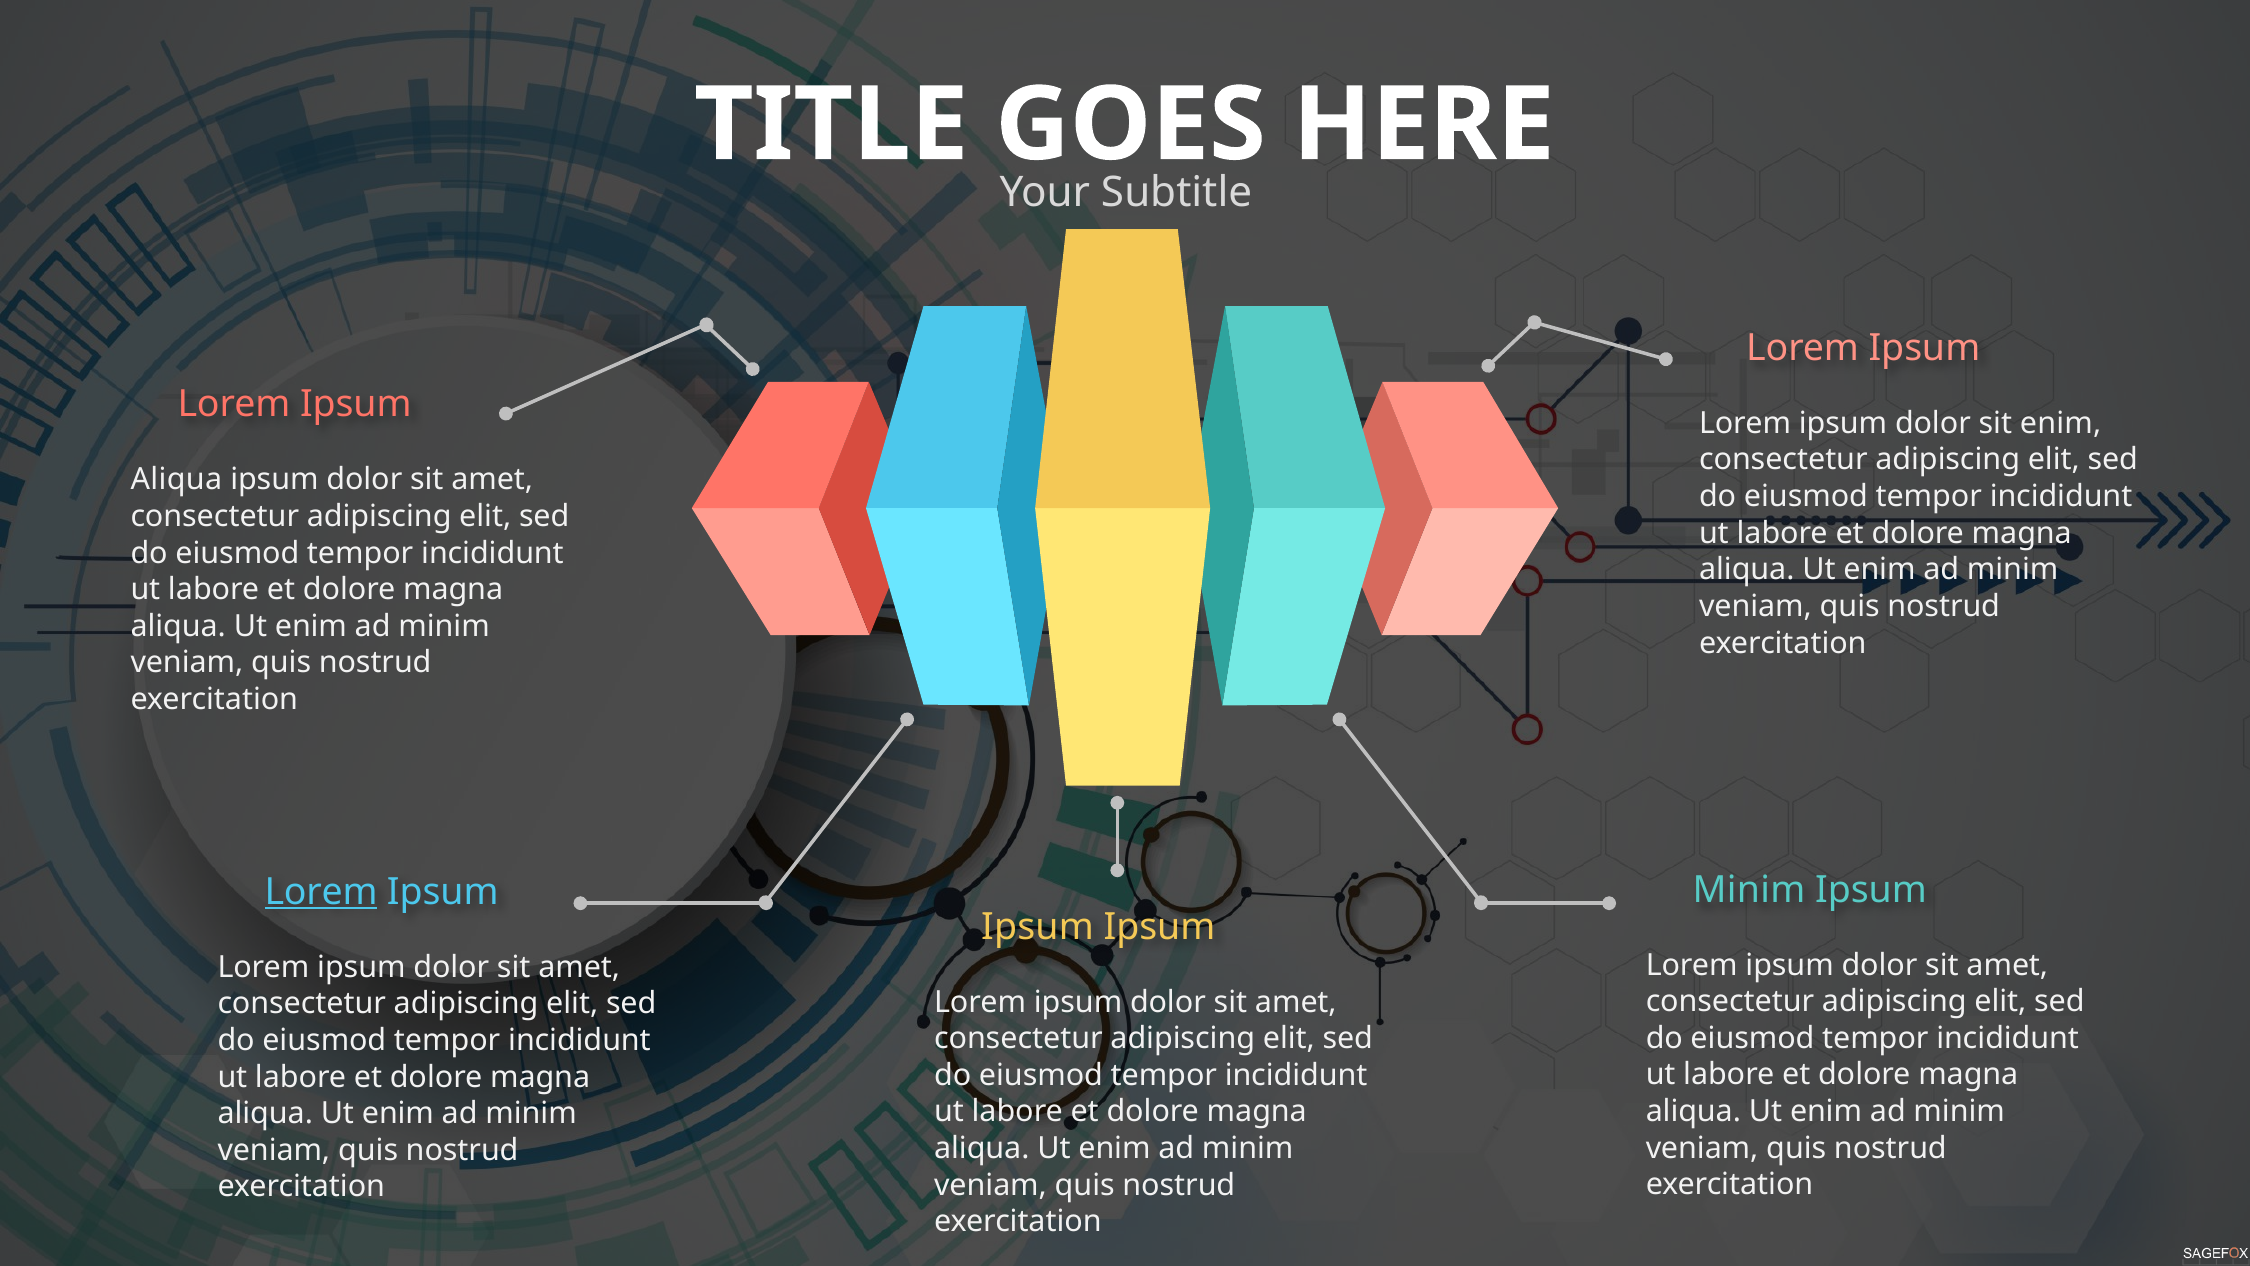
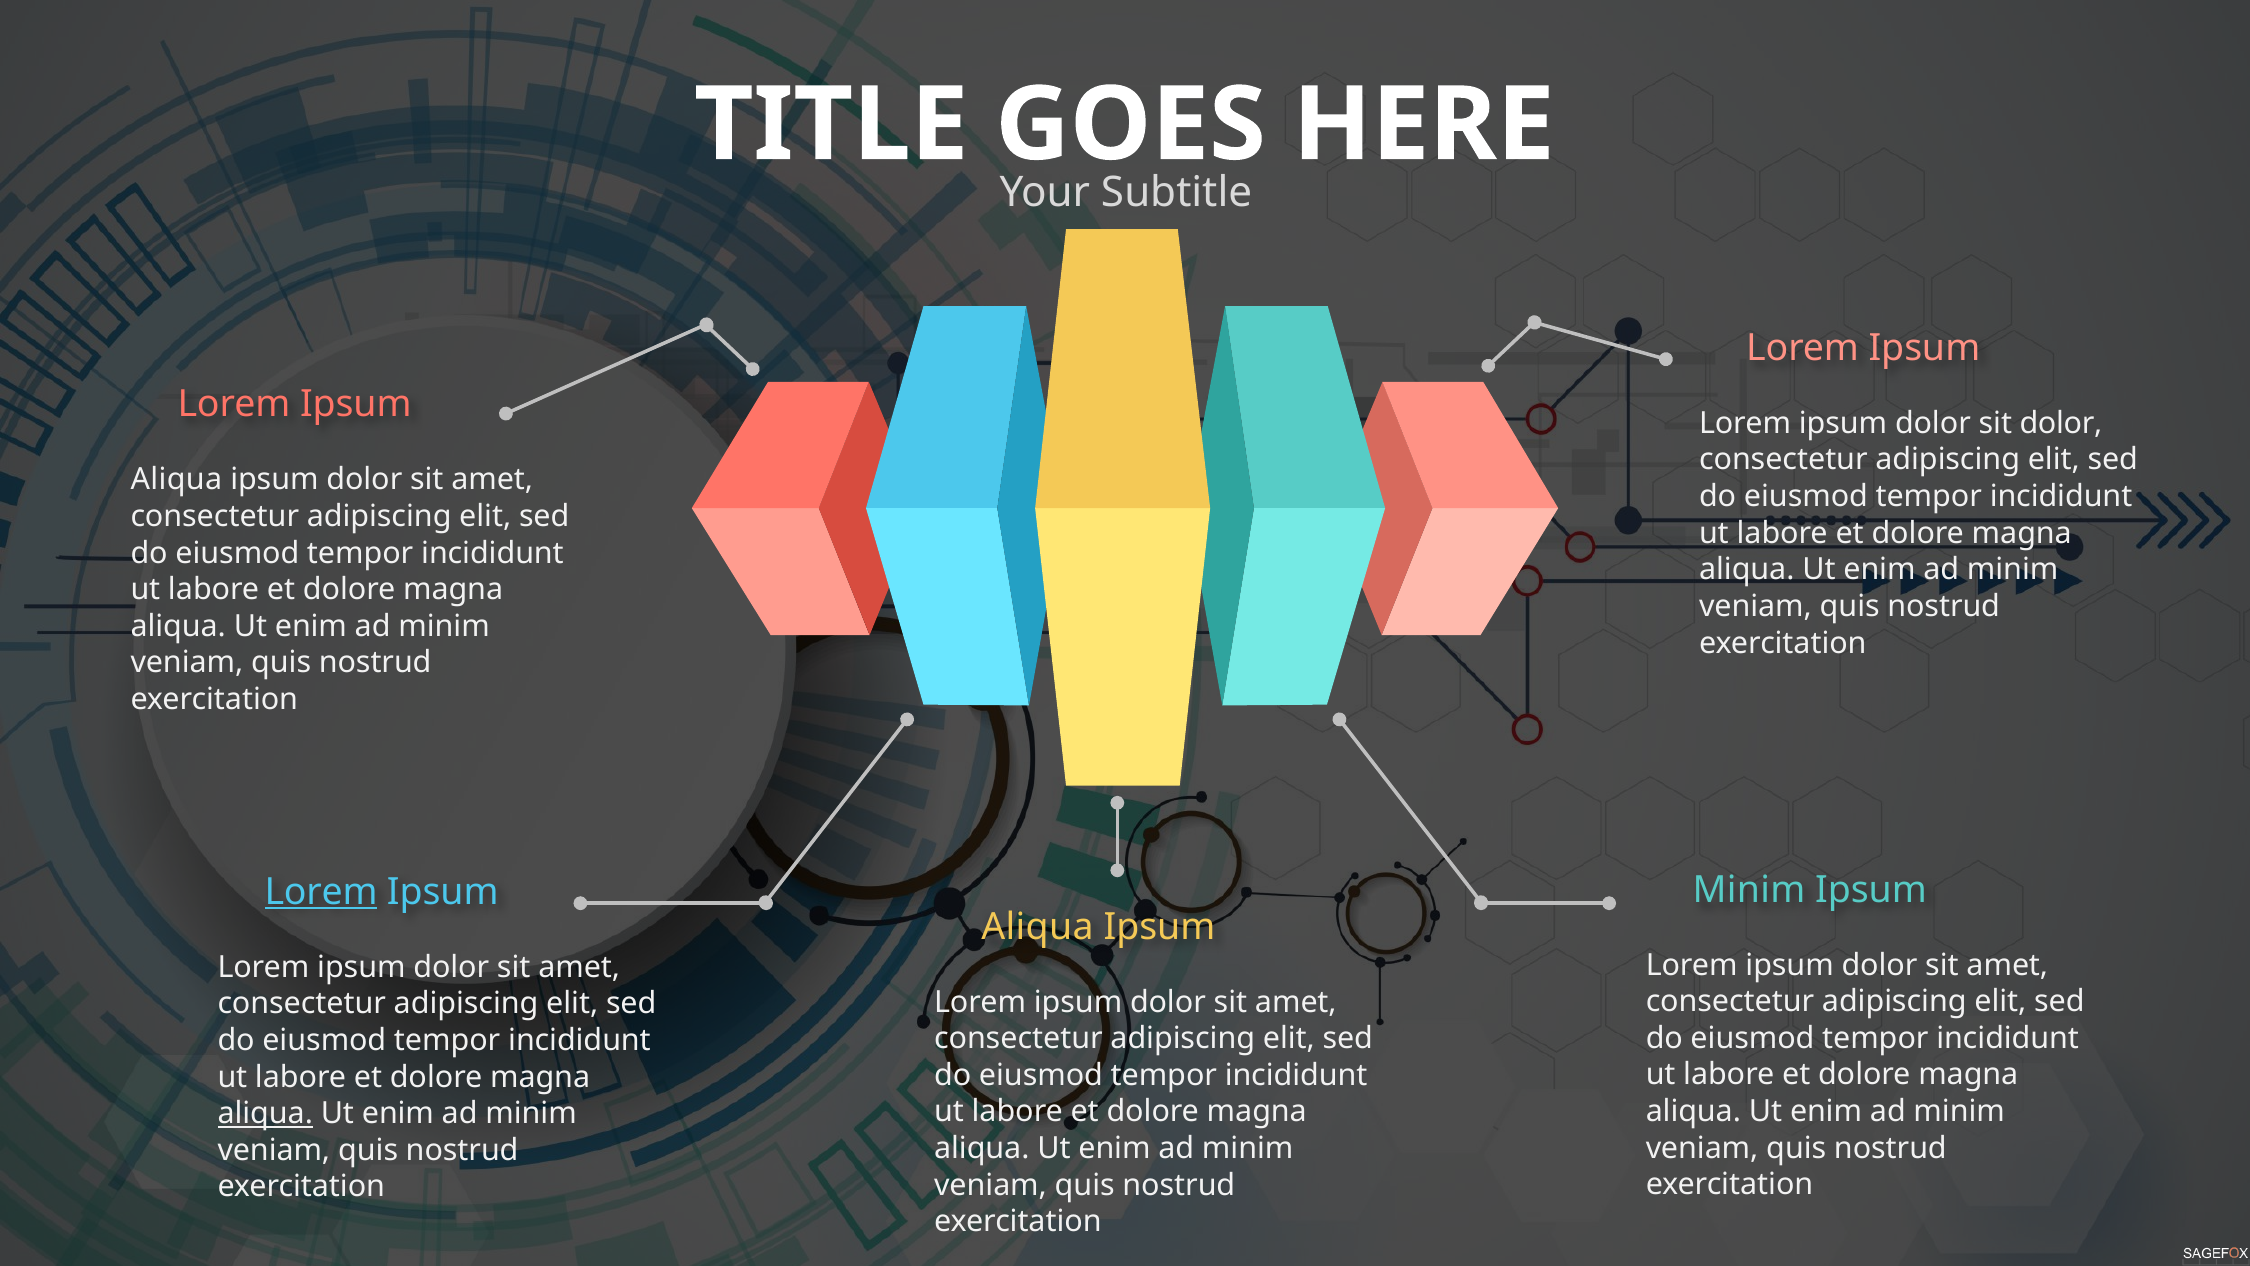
sit enim: enim -> dolor (2061, 423)
Ipsum: Ipsum -> Aliqua (1037, 926)
aliqua underline: none -> present (265, 1113)
